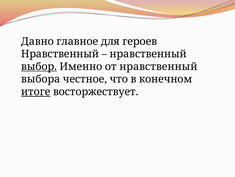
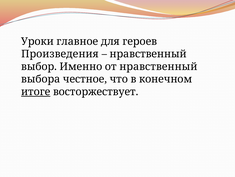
Давно: Давно -> Уроки (37, 41)
Нравственный: Нравственный -> Произведения (60, 54)
выбор underline: present -> none (39, 66)
